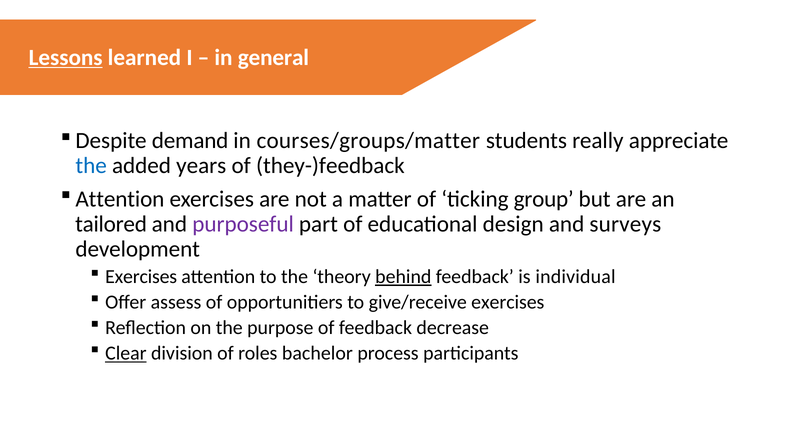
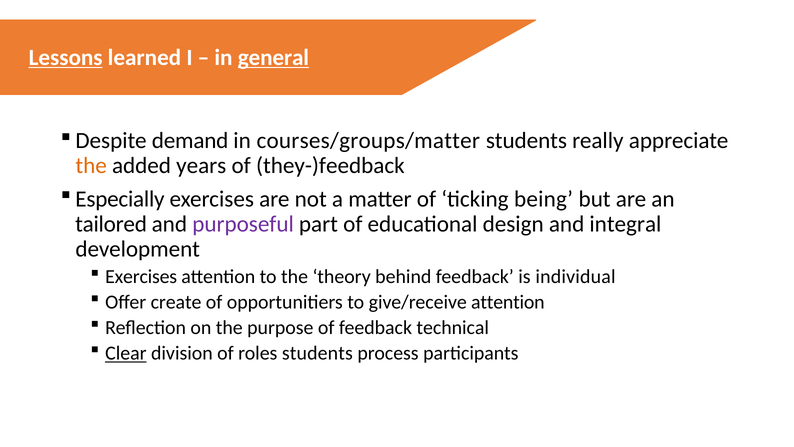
general underline: none -> present (273, 57)
the colour: blue -> orange (91, 166)
Attention: Attention -> Especially (120, 199)
group: group -> being (543, 199)
surveys: surveys -> integral (625, 224)
behind underline: present -> none (403, 276)
assess: assess -> create (176, 302)
give/receive exercises: exercises -> attention (508, 302)
decrease: decrease -> technical (453, 328)
roles bachelor: bachelor -> students (317, 353)
